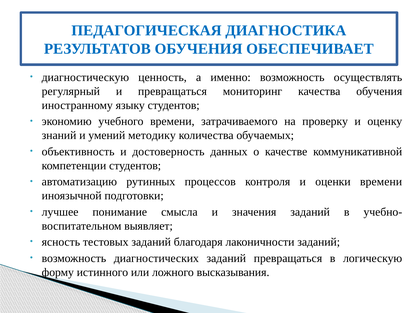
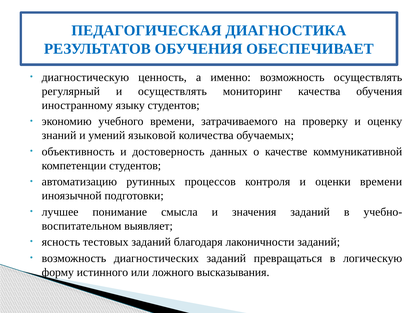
и превращаться: превращаться -> осуществлять (172, 91)
методику: методику -> языковой (152, 136)
